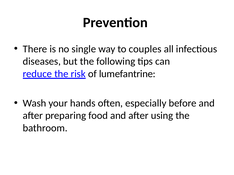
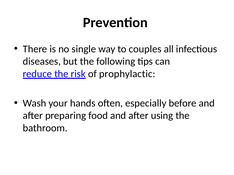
lumefantrine: lumefantrine -> prophylactic (127, 74)
